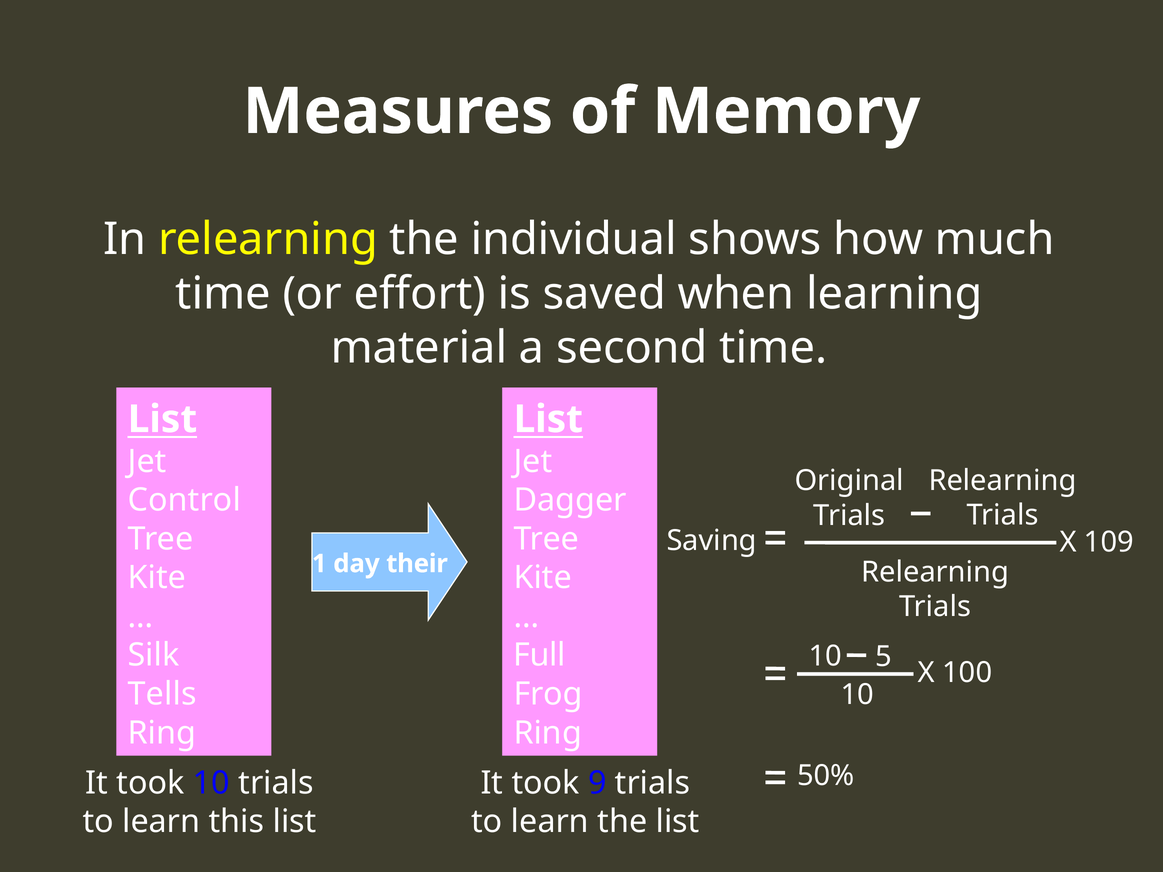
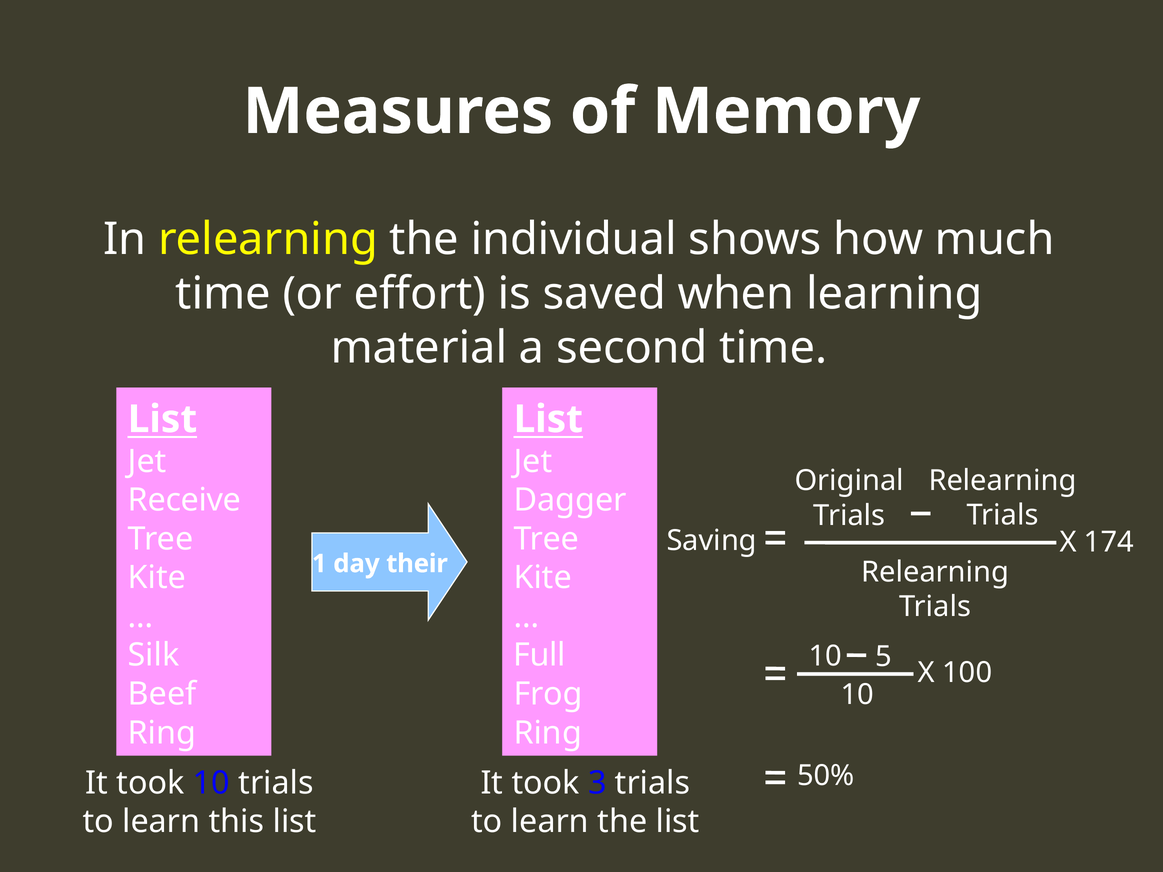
Control: Control -> Receive (184, 500)
109: 109 -> 174 (1109, 542)
Tells: Tells -> Beef (162, 694)
9: 9 -> 3 (597, 783)
